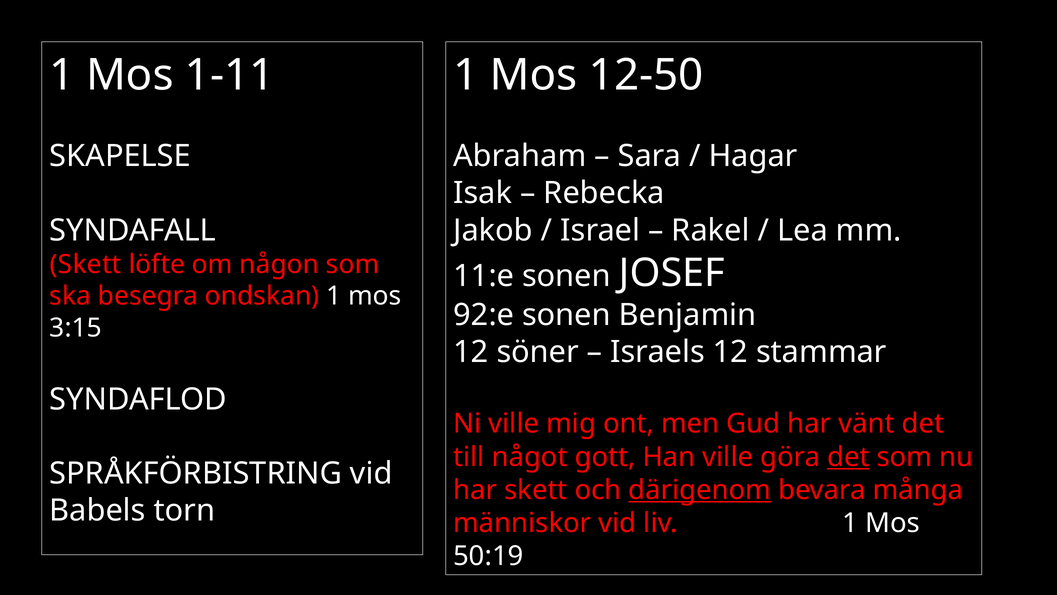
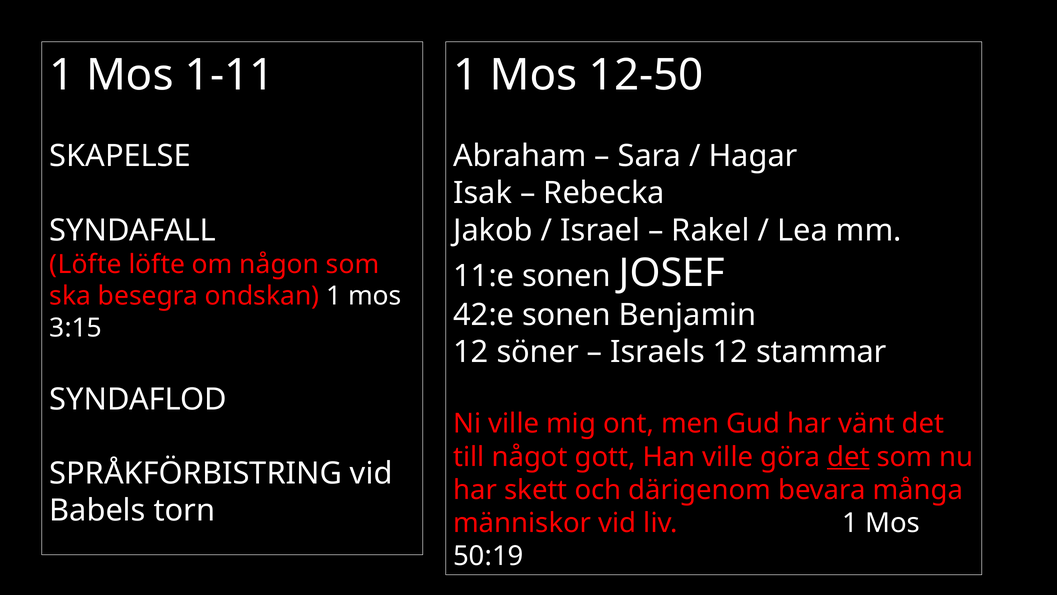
Skett: Skett -> Löfte (86, 264)
92:e: 92:e -> 42:e (484, 315)
därigenom underline: present -> none (700, 490)
